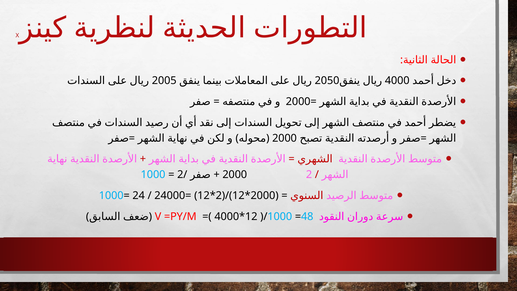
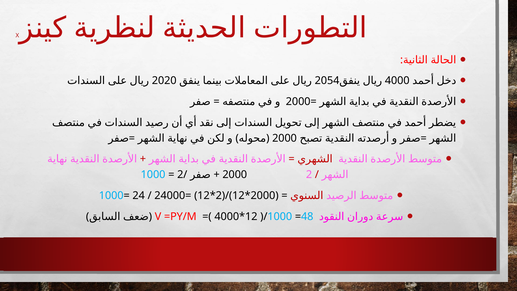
2005: 2005 -> 2020 (164, 81)
2050: 2050 -> 2054 (327, 81)
